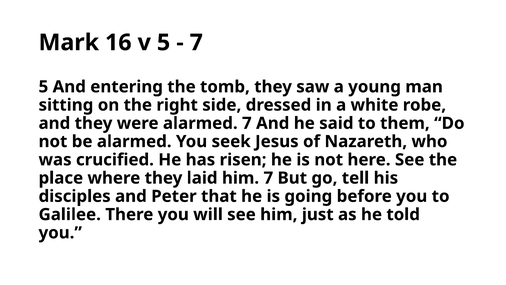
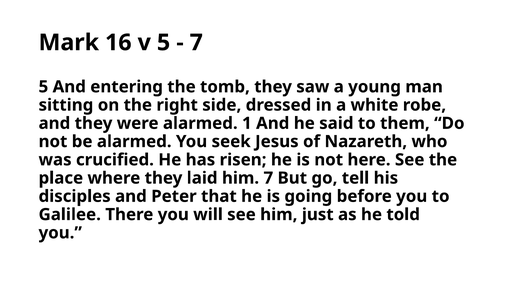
alarmed 7: 7 -> 1 (247, 123)
